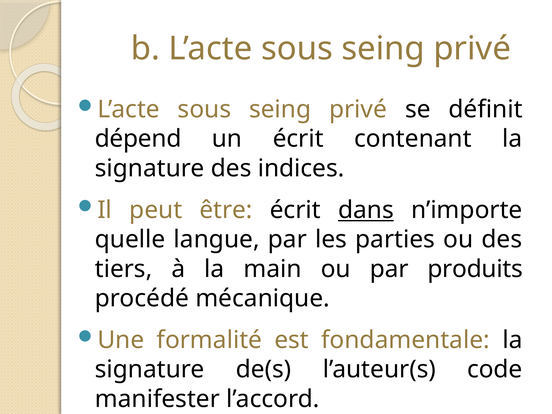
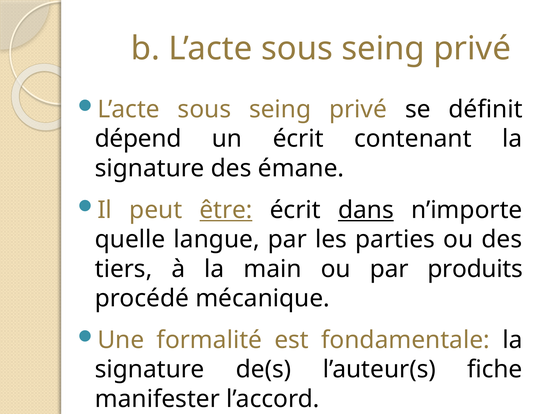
indices: indices -> émane (301, 168)
être underline: none -> present (226, 210)
code: code -> fiche (495, 370)
